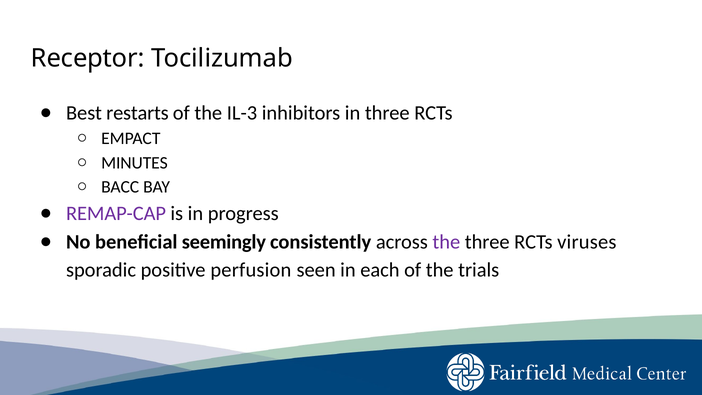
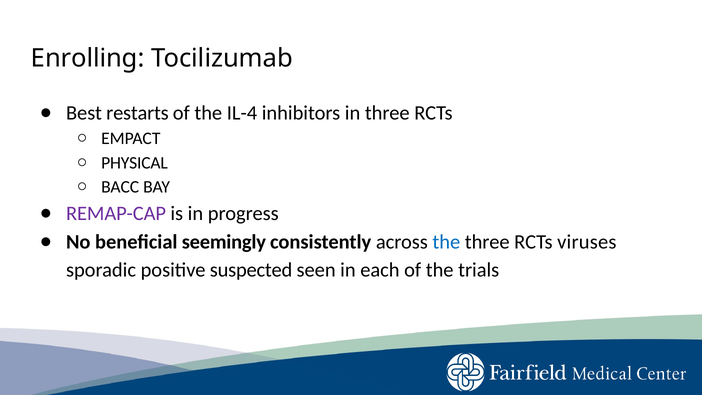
Receptor: Receptor -> Enrolling (88, 58)
IL-3: IL-3 -> IL-4 (242, 113)
MINUTES: MINUTES -> PHYSICAL (134, 163)
the colour: purple -> blue (446, 242)
perfusion: perfusion -> suspected (251, 270)
